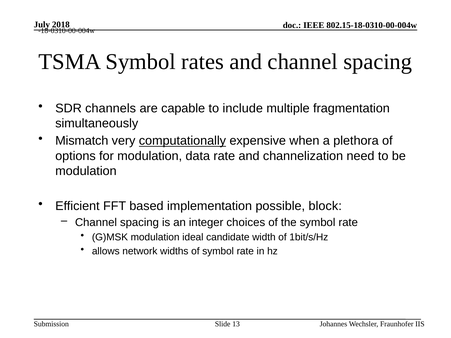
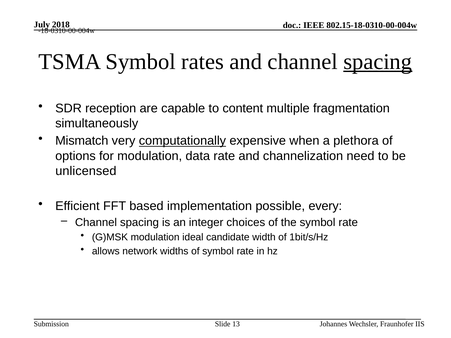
spacing underline: none -> present (378, 62)
channels: channels -> reception (111, 108)
include: include -> content (243, 108)
modulation: modulation -> unlicensed (86, 171)
block: block -> every (325, 206)
